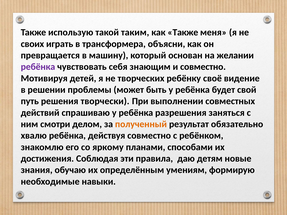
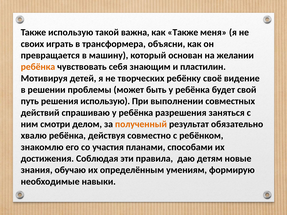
таким: таким -> важна (135, 32)
ребёнка colour: purple -> orange (38, 67)
и совместно: совместно -> пластилин (203, 67)
решения творчески: творчески -> использую (105, 101)
яркому: яркому -> участия (108, 147)
